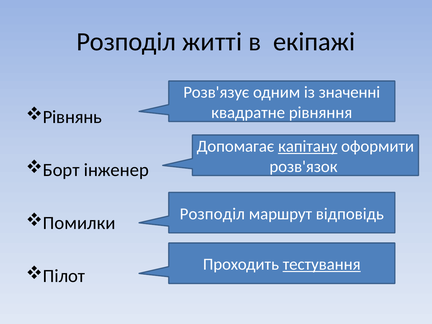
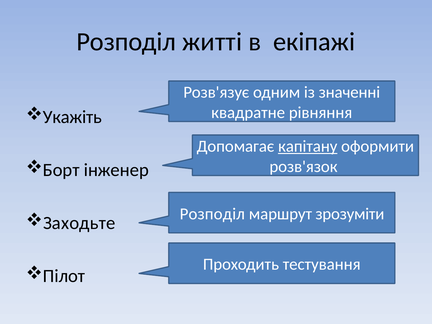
Рівнянь: Рівнянь -> Укажіть (72, 117)
відповідь: відповідь -> зрозуміти (350, 214)
Помилки: Помилки -> Заходьте (79, 223)
тестування underline: present -> none (322, 264)
